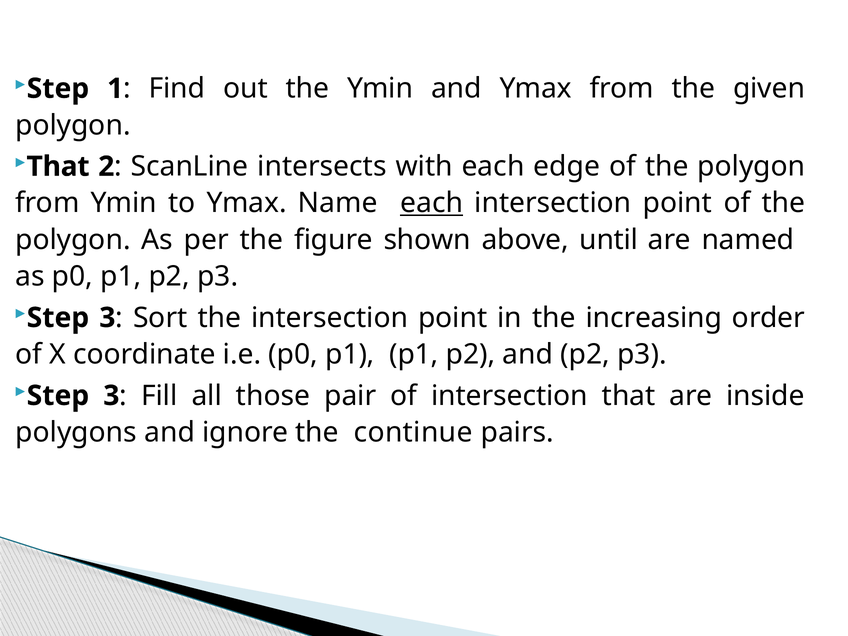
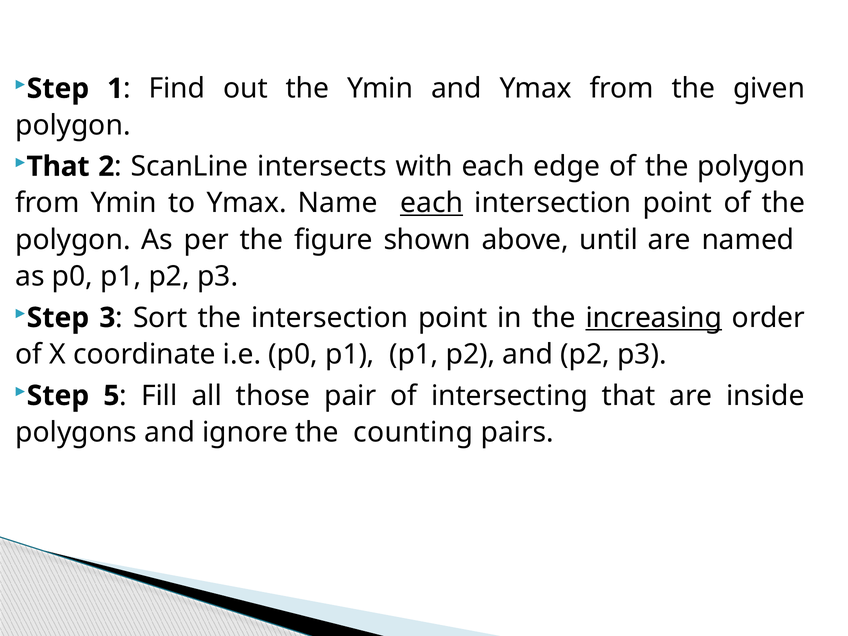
increasing underline: none -> present (654, 318)
3: 3 -> 5 (111, 396)
of intersection: intersection -> intersecting (510, 396)
continue: continue -> counting (413, 432)
